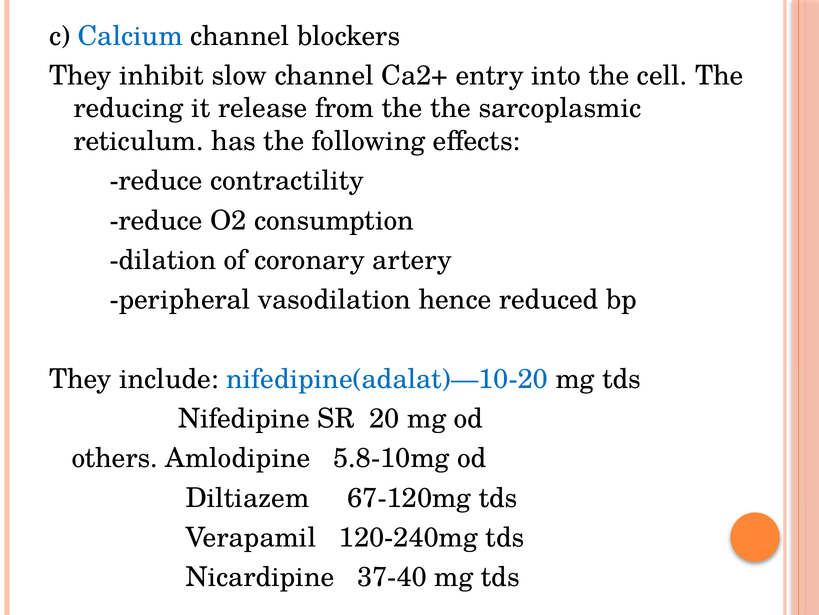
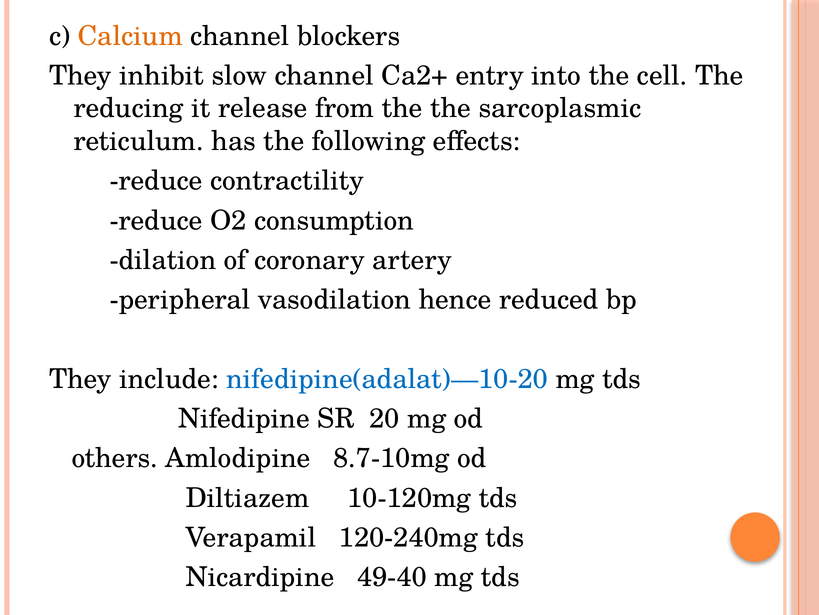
Calcium colour: blue -> orange (130, 36)
5.8-10mg: 5.8-10mg -> 8.7-10mg (391, 458)
67-120mg: 67-120mg -> 10-120mg (409, 497)
37-40: 37-40 -> 49-40 (392, 577)
